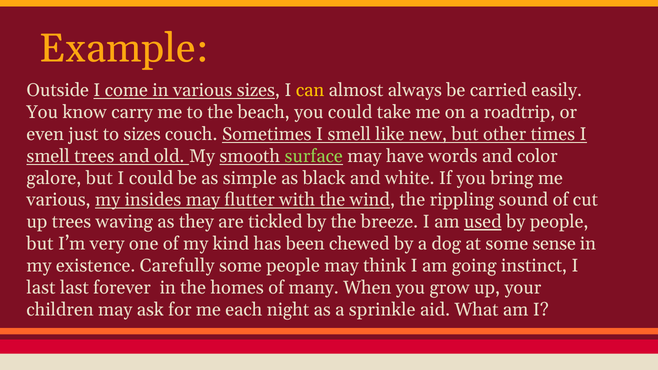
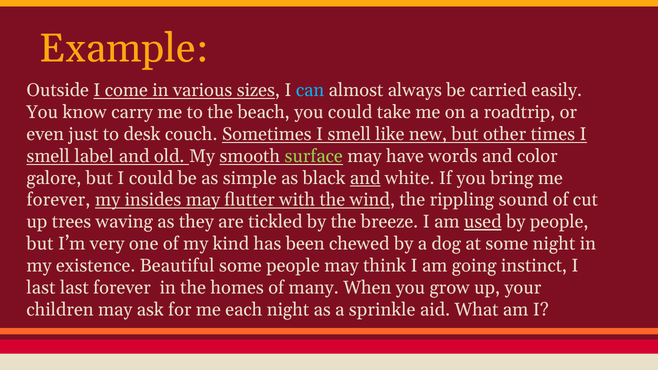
can colour: yellow -> light blue (310, 90)
to sizes: sizes -> desk (142, 134)
smell trees: trees -> label (94, 156)
and underline: none -> present (365, 178)
various: various -> forever (58, 200)
some sense: sense -> night (554, 244)
Carefully: Carefully -> Beautiful (177, 266)
